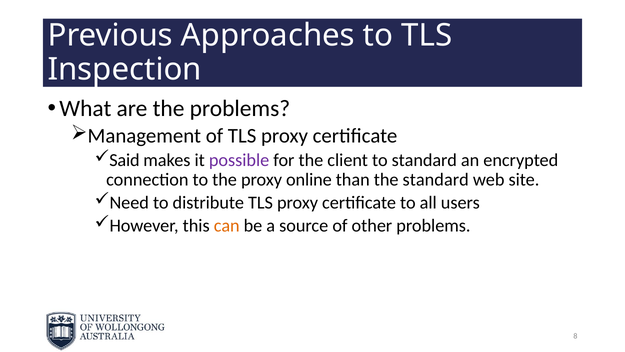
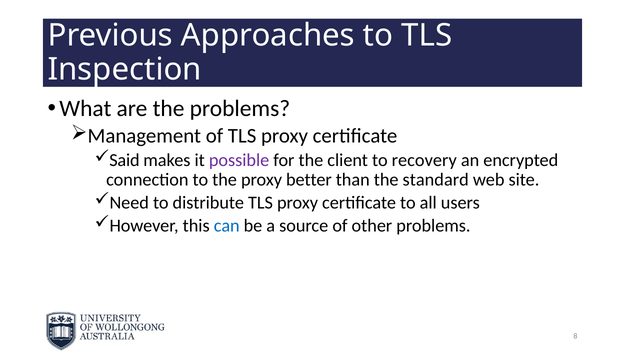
to standard: standard -> recovery (424, 160)
online: online -> better (309, 180)
can colour: orange -> blue (227, 225)
